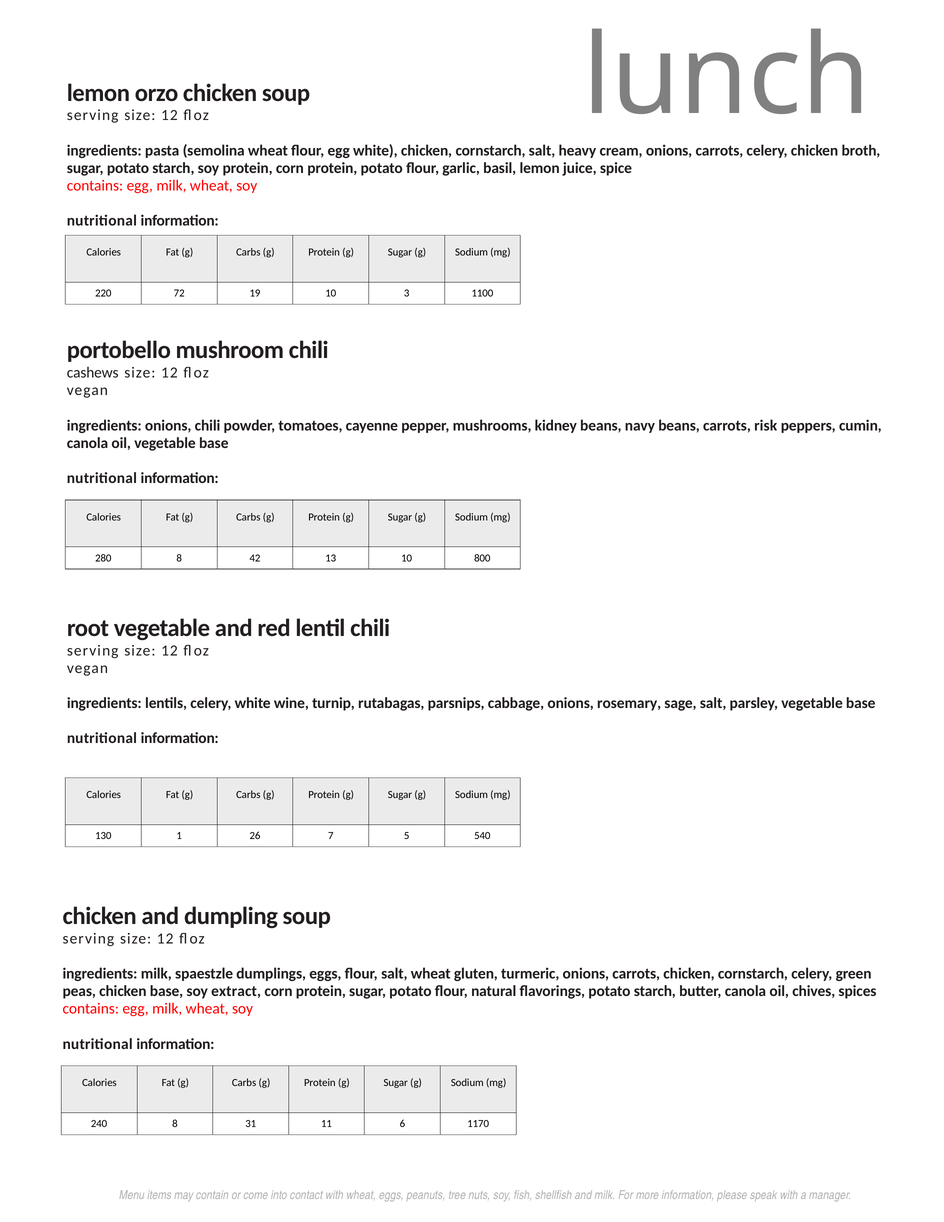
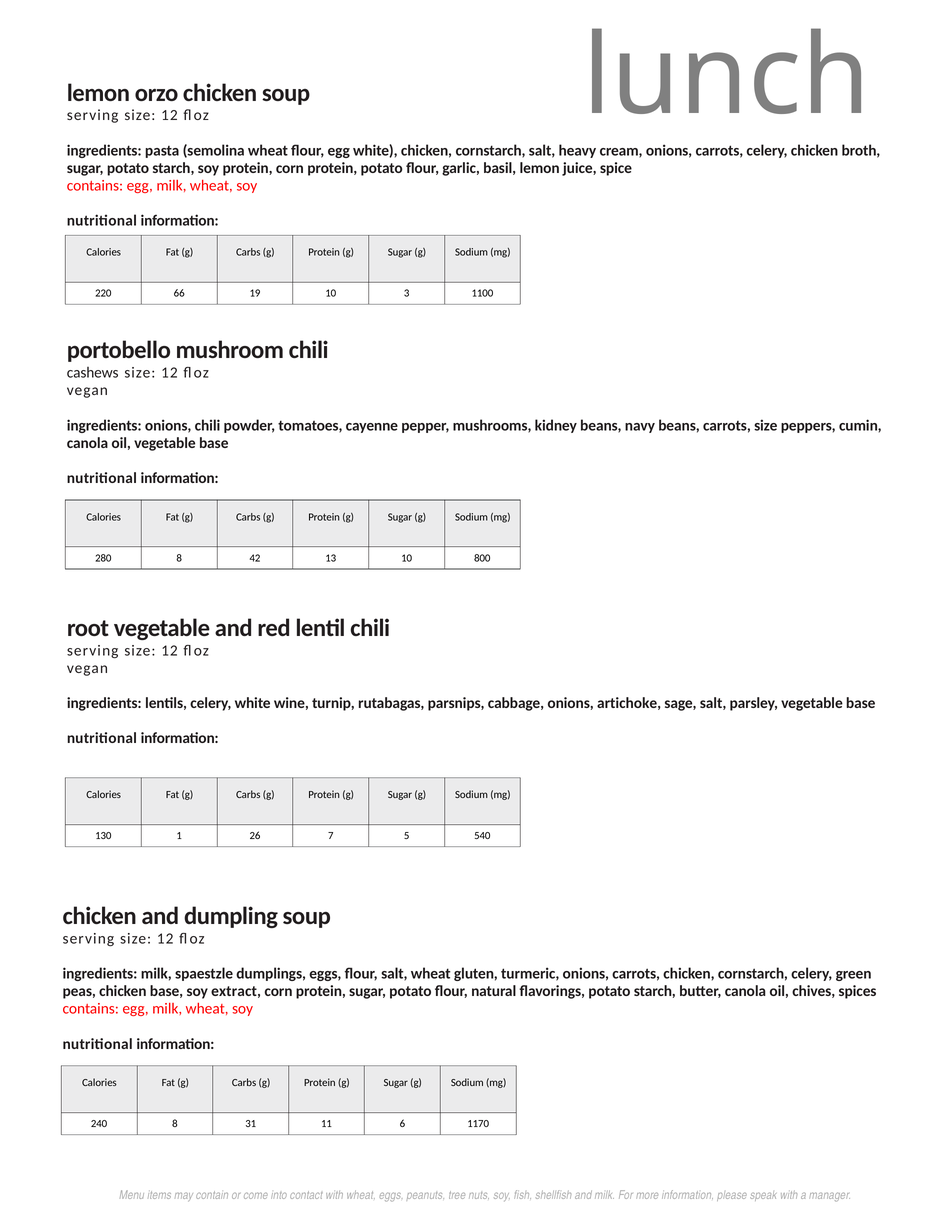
72: 72 -> 66 (179, 293)
carrots risk: risk -> size (766, 425)
rosemary: rosemary -> artichoke (629, 703)
